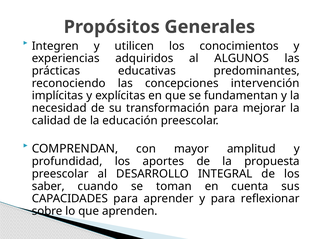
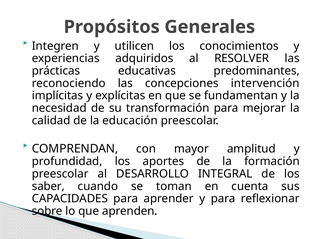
ALGUNOS: ALGUNOS -> RESOLVER (242, 58)
propuesta: propuesta -> formación (272, 162)
